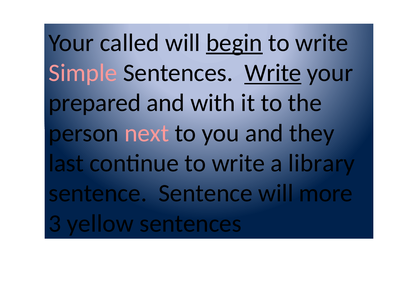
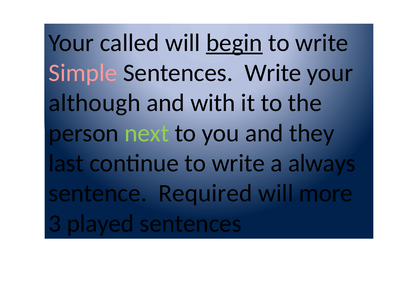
Write underline: present -> none (273, 73)
prepared: prepared -> although (95, 103)
next colour: pink -> light green (147, 133)
library: library -> always (322, 163)
sentence Sentence: Sentence -> Required (205, 193)
yellow: yellow -> played (100, 224)
